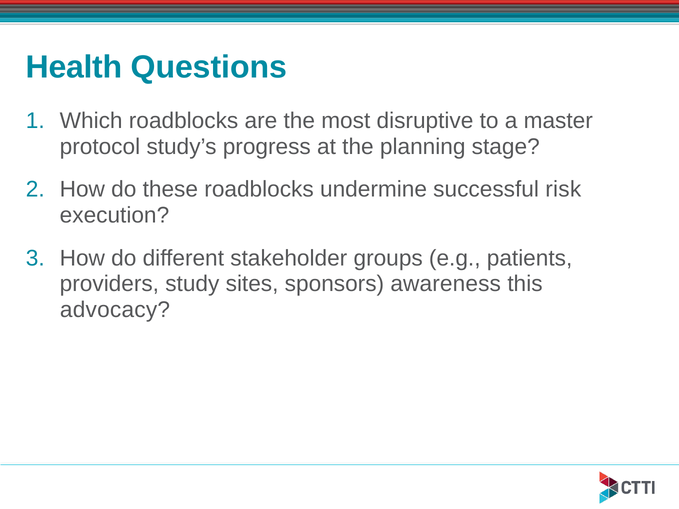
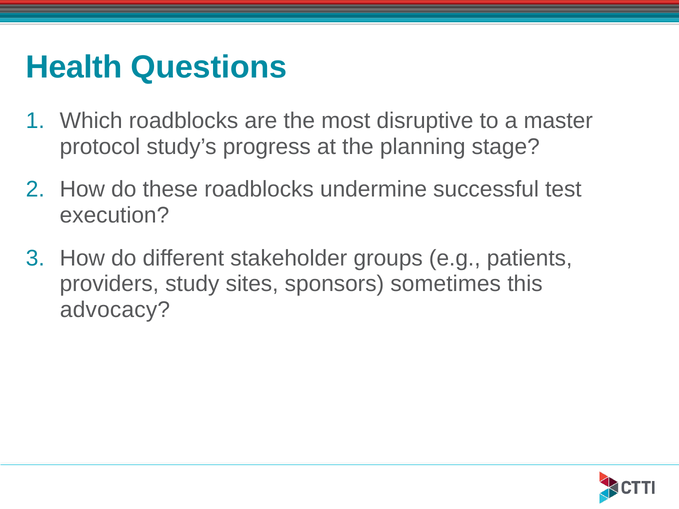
risk: risk -> test (563, 190)
awareness: awareness -> sometimes (446, 284)
